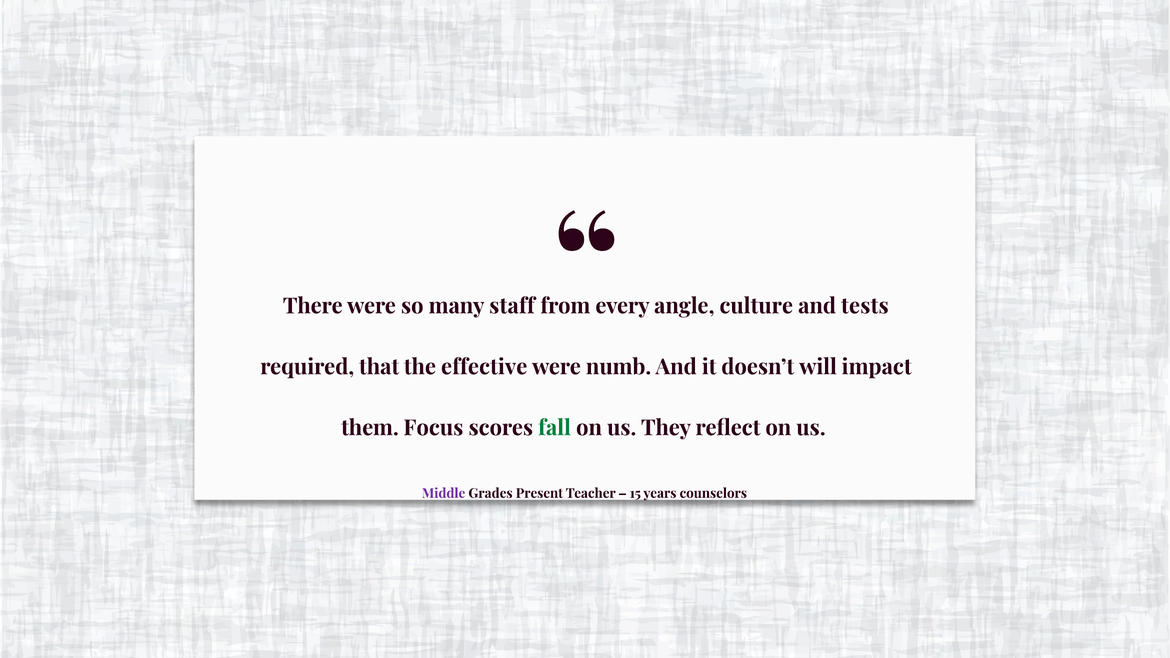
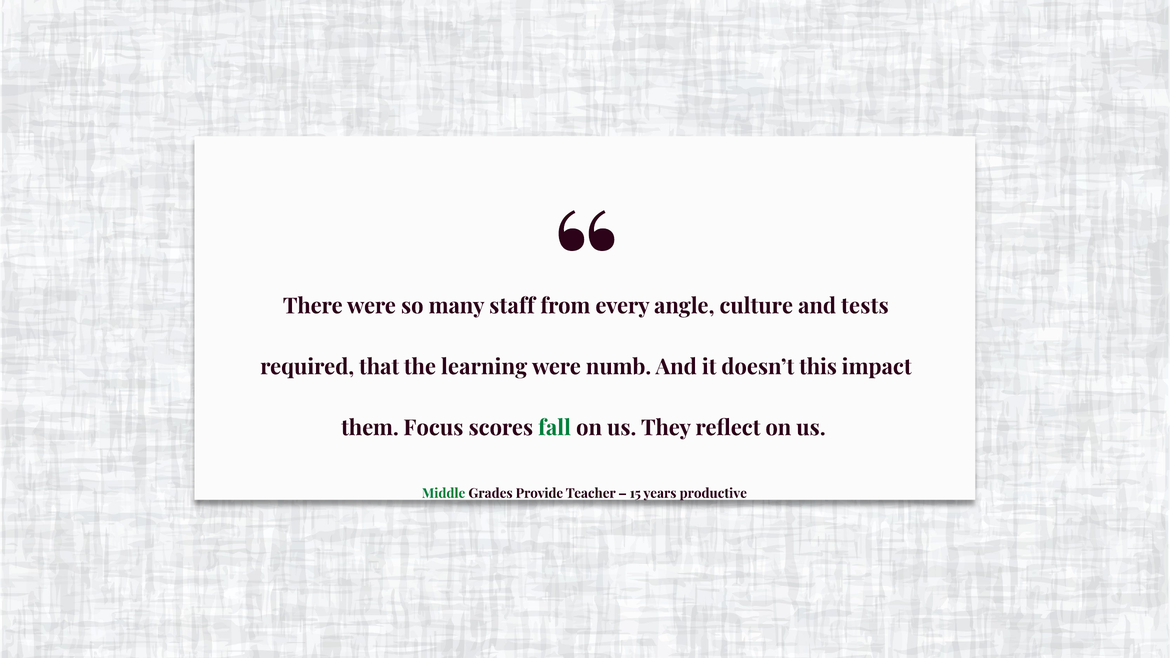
effective: effective -> learning (484, 367)
will: will -> this (818, 367)
Middle colour: purple -> green (444, 493)
Present: Present -> Provide (539, 493)
counselors: counselors -> productive (713, 493)
